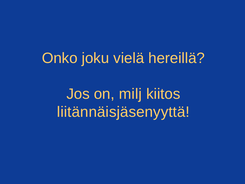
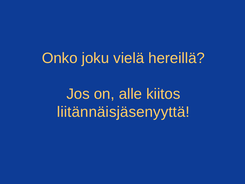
milj: milj -> alle (130, 94)
